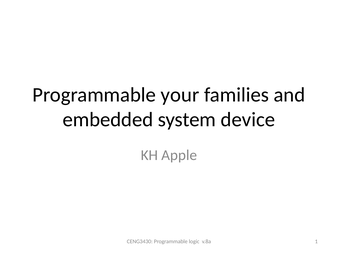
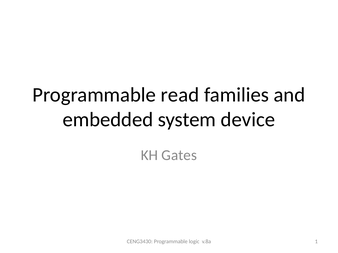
your: your -> read (180, 95)
Apple: Apple -> Gates (179, 155)
